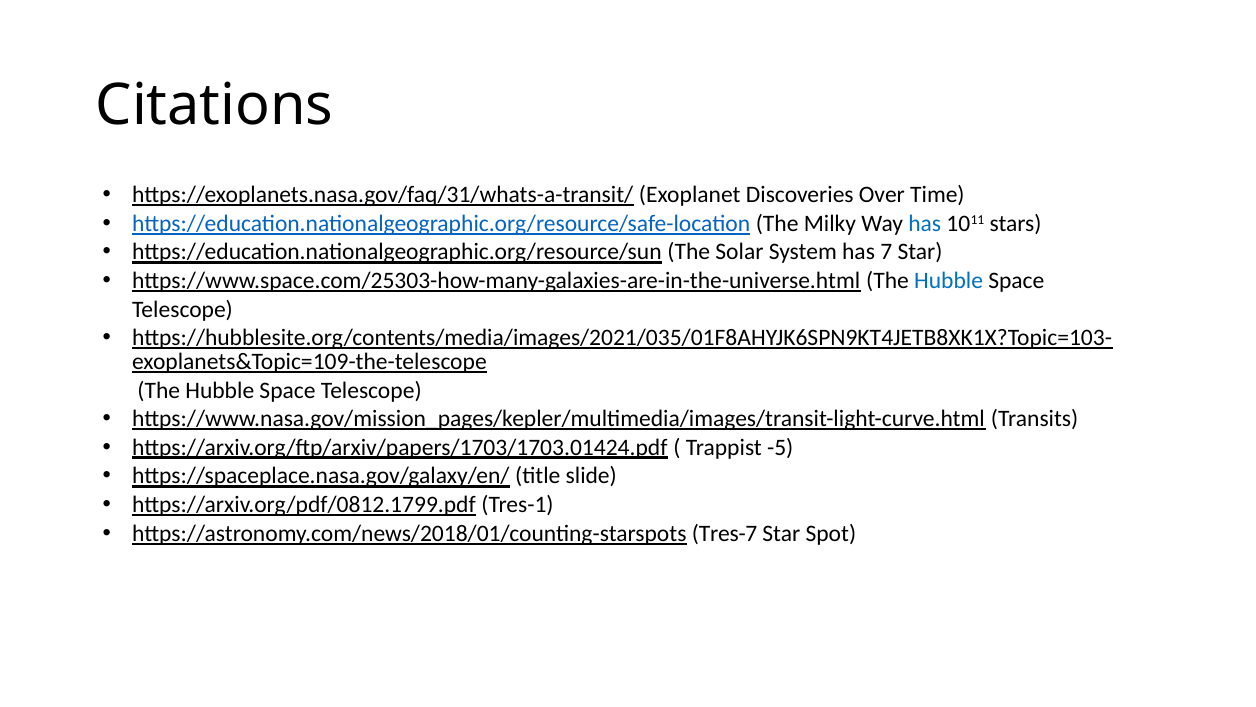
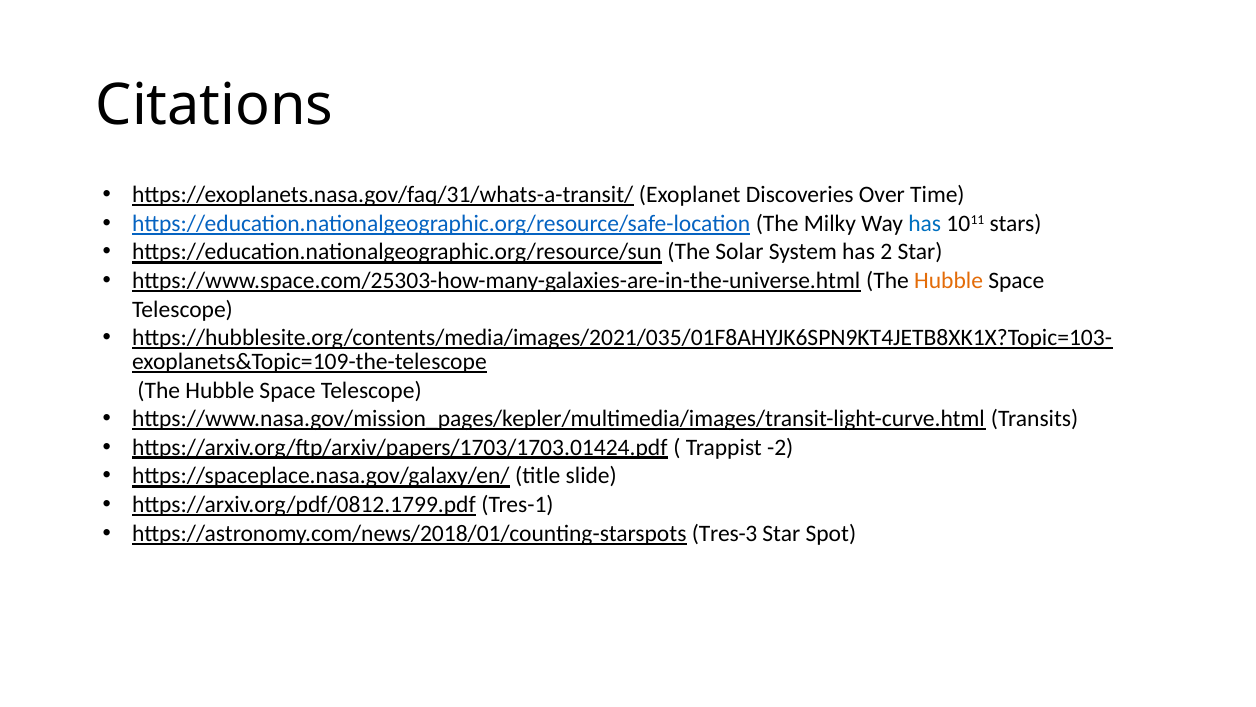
7: 7 -> 2 (886, 252)
Hubble colour: blue -> orange (949, 281)
-5: -5 -> -2 (780, 447)
Tres-7: Tres-7 -> Tres-3 (725, 533)
